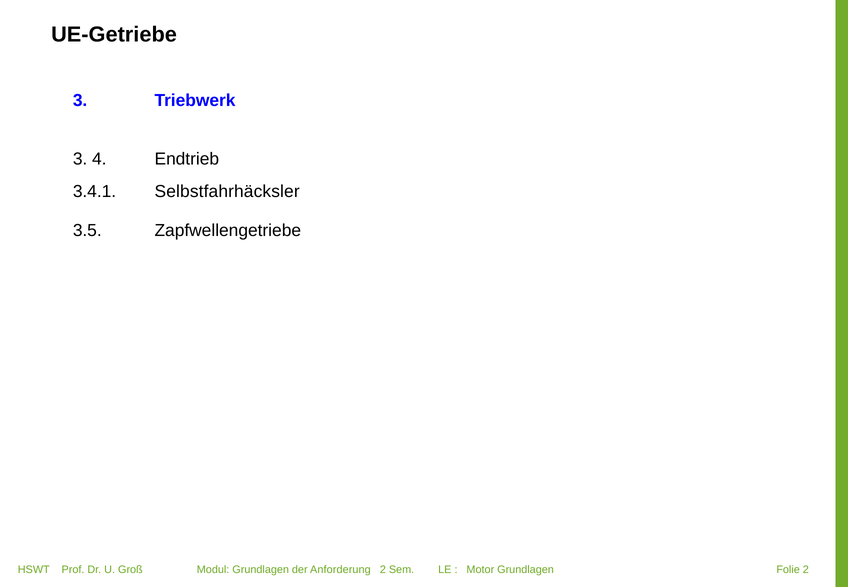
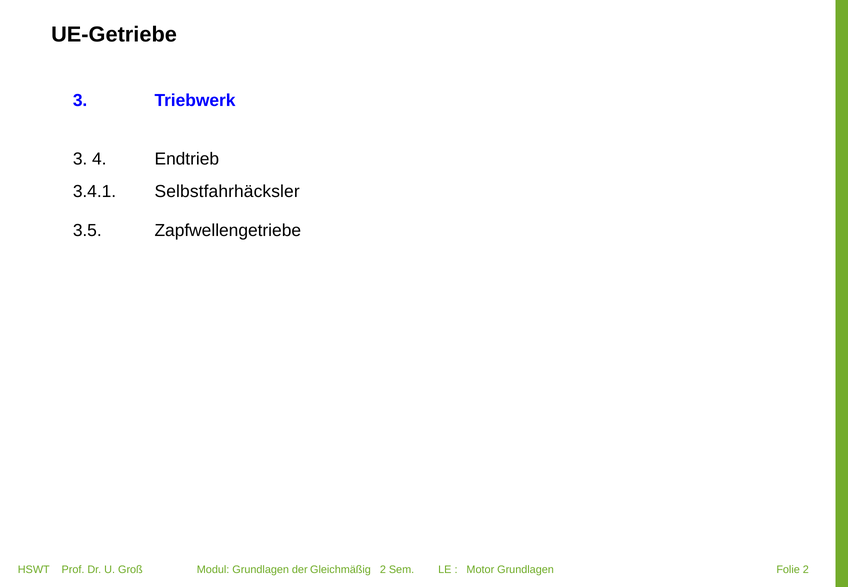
Anforderung: Anforderung -> Gleichmäßig (341, 570)
